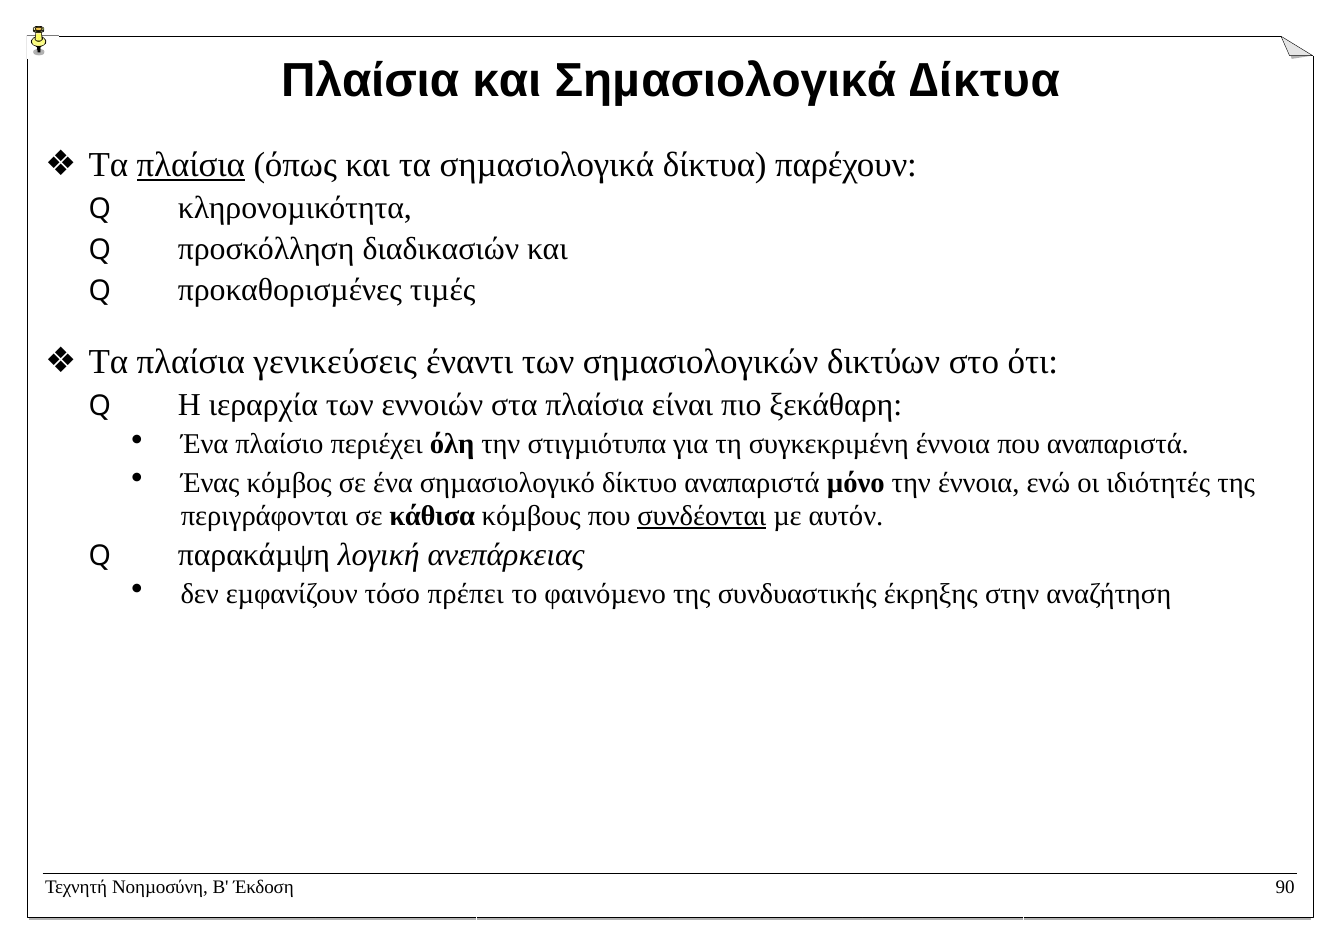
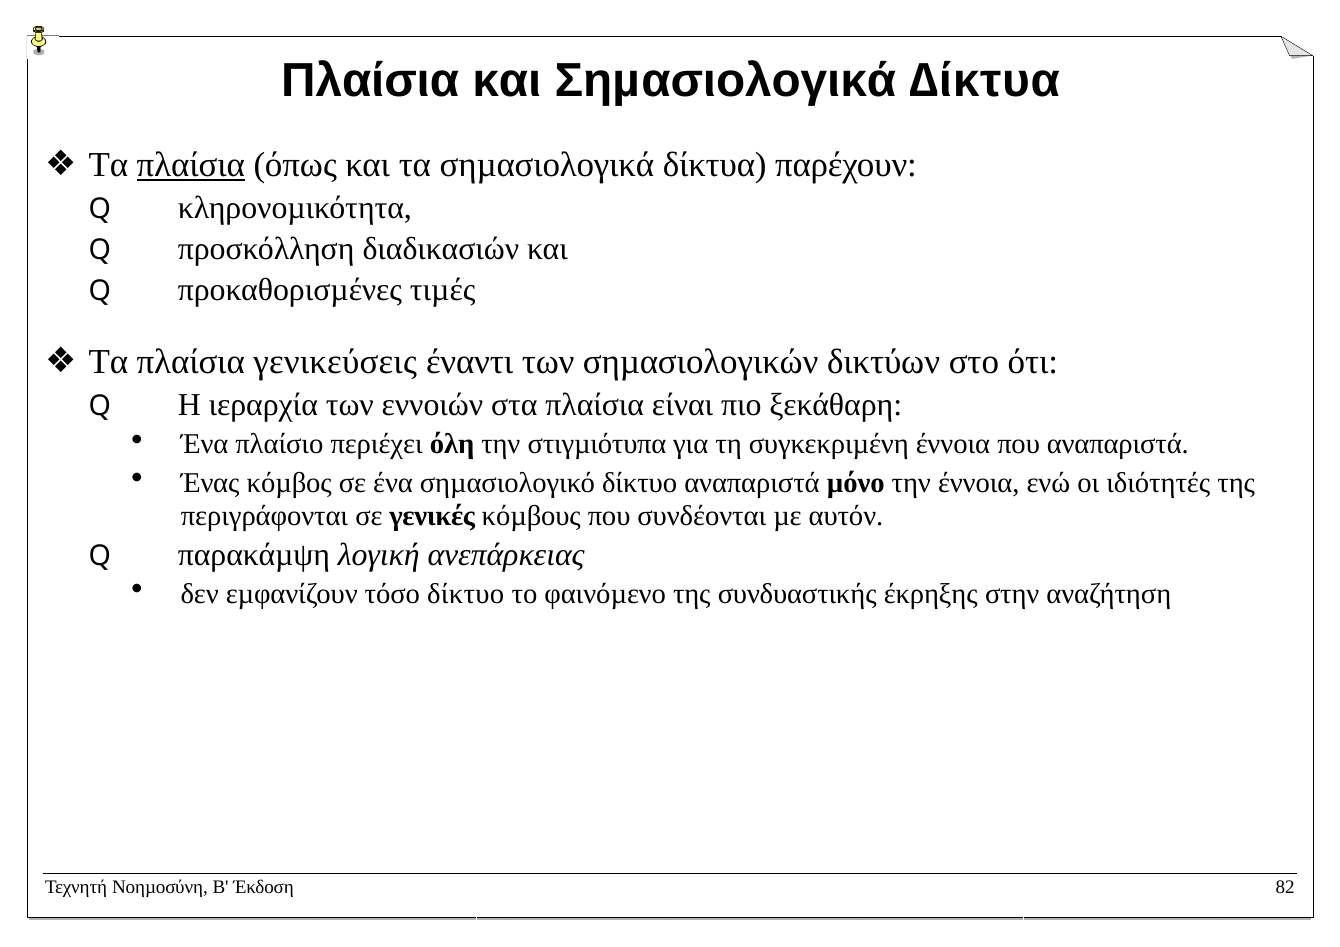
κάθισα: κάθισα -> γενικές (432, 516)
συνδέονται underline: present -> none (702, 516)
τόσο πρέπει: πρέπει -> δίκτυο (466, 594)
90: 90 -> 82 (1285, 887)
